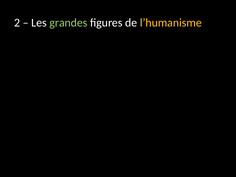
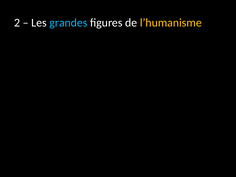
grandes colour: light green -> light blue (68, 23)
